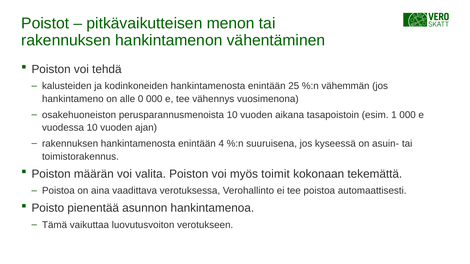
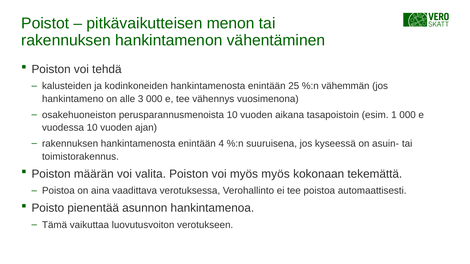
0: 0 -> 3 (141, 99)
myös toimit: toimit -> myös (276, 174)
